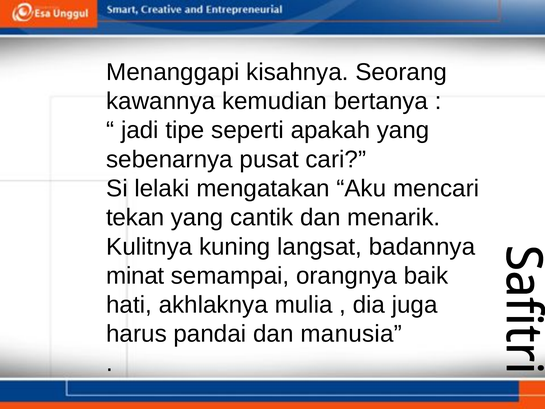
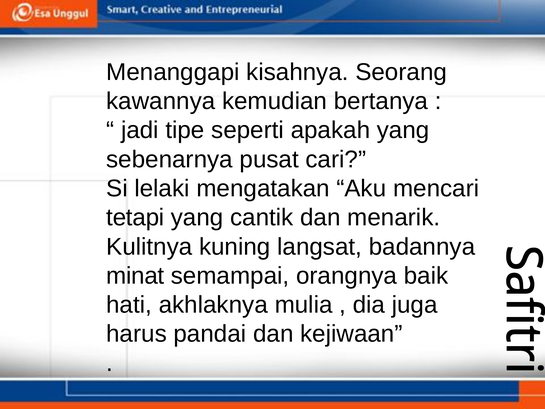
tekan: tekan -> tetapi (135, 217)
manusia: manusia -> kejiwaan (351, 334)
